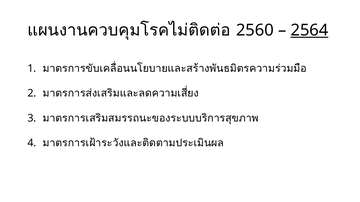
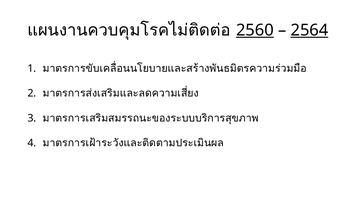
2560 underline: none -> present (255, 30)
